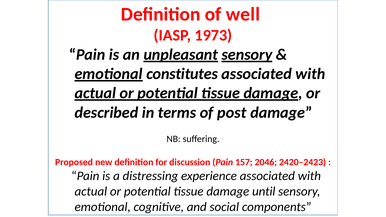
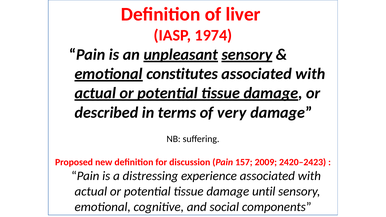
well: well -> liver (243, 14)
1973: 1973 -> 1974 (213, 35)
post: post -> very (232, 113)
2046: 2046 -> 2009 (266, 162)
